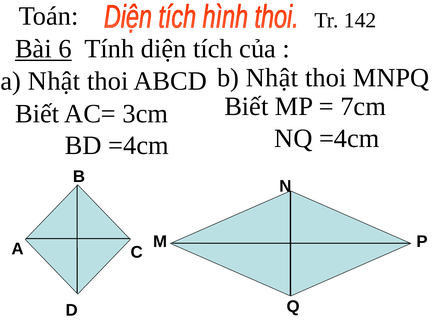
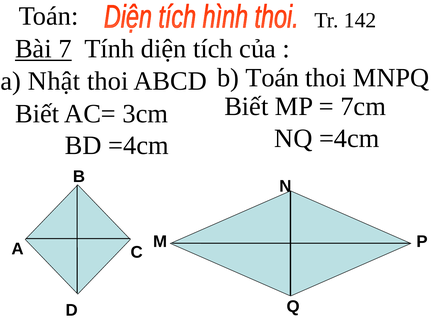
6: 6 -> 7 (65, 49)
b Nhật: Nhật -> Toán (272, 78)
